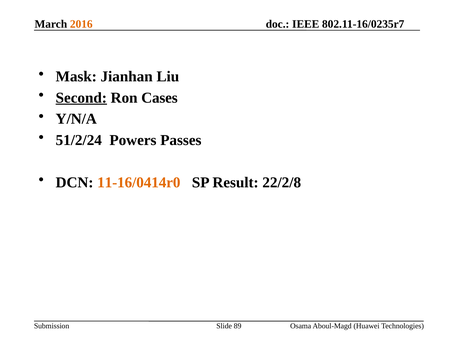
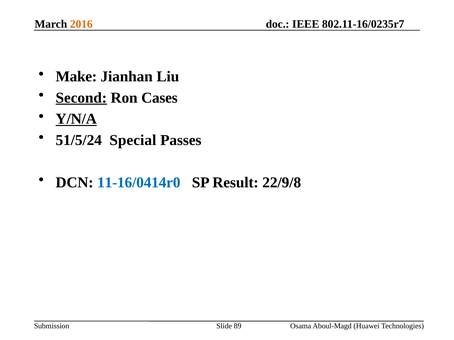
Mask: Mask -> Make (76, 77)
Y/N/A underline: none -> present (76, 119)
51/2/24: 51/2/24 -> 51/5/24 (79, 140)
Powers: Powers -> Special (133, 140)
11-16/0414r0 colour: orange -> blue (139, 183)
22/2/8: 22/2/8 -> 22/9/8 (282, 183)
